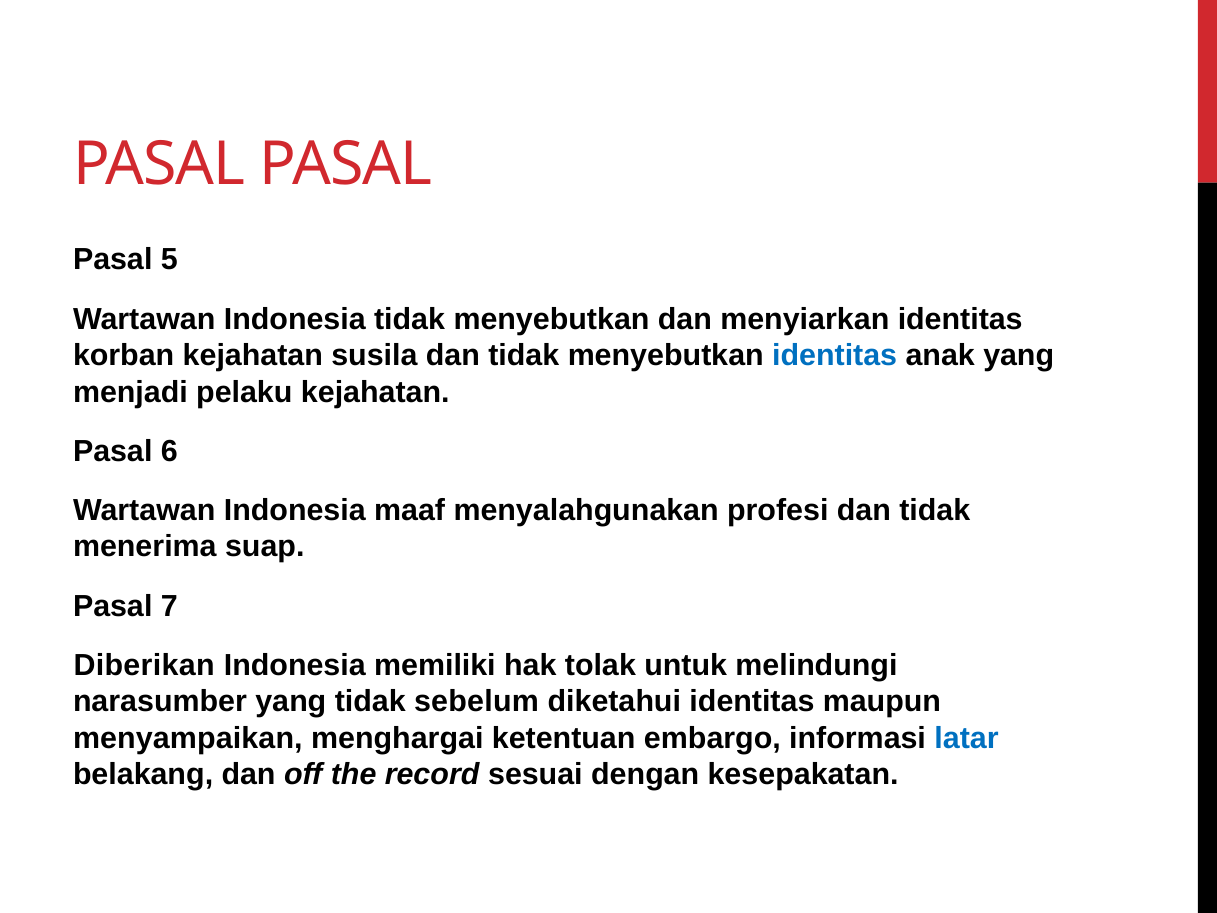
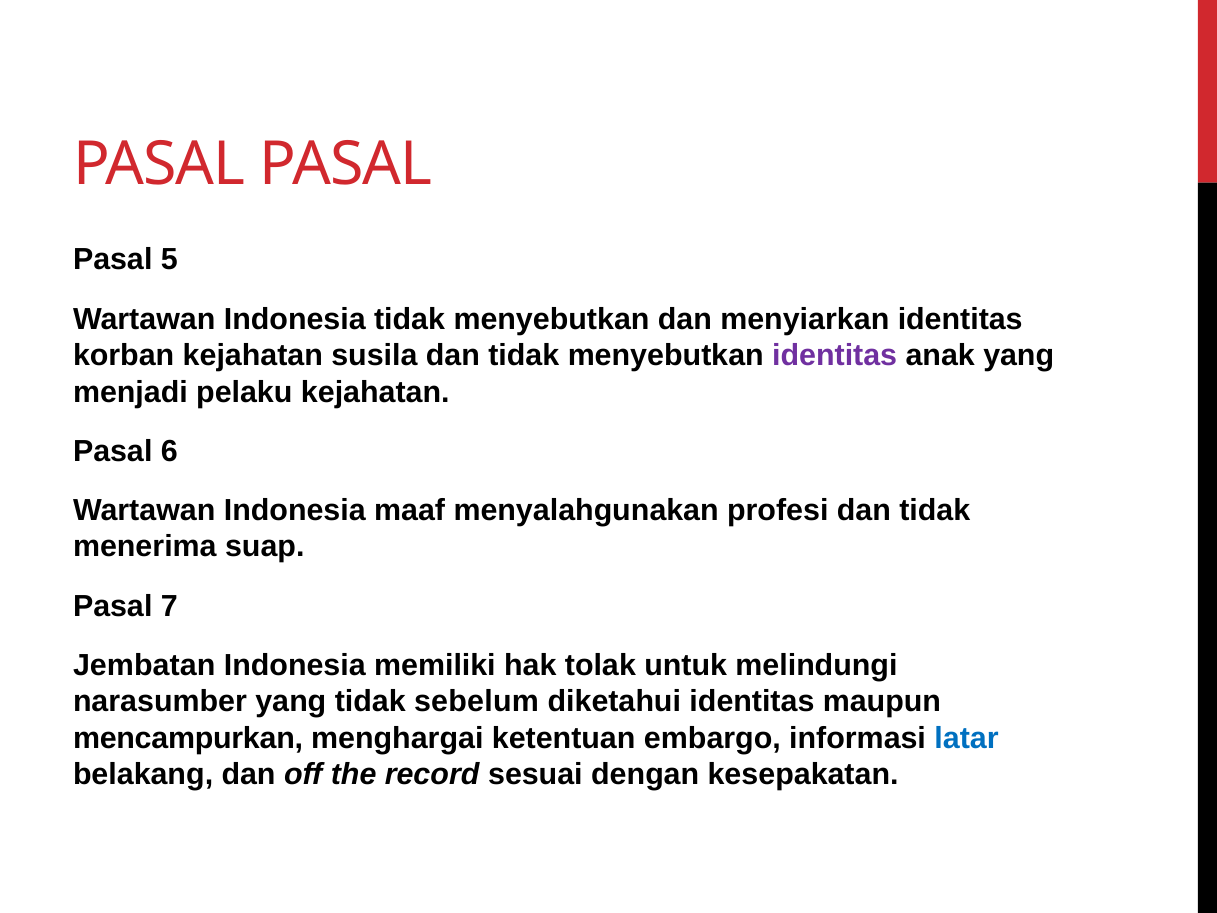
identitas colour: blue -> purple (835, 355)
Diberikan: Diberikan -> Jembatan (144, 665)
menyampaikan: menyampaikan -> mencampurkan (188, 738)
